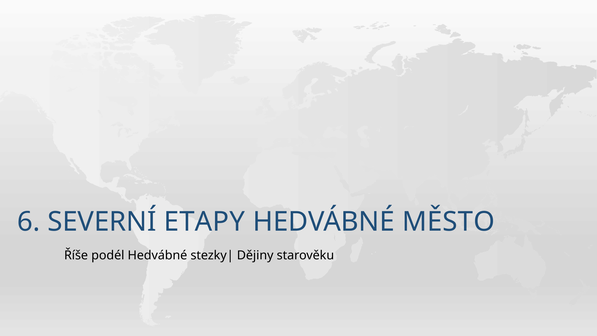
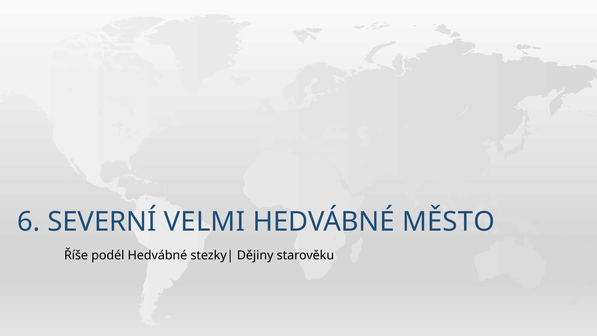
ETAPY: ETAPY -> VELMI (204, 222)
